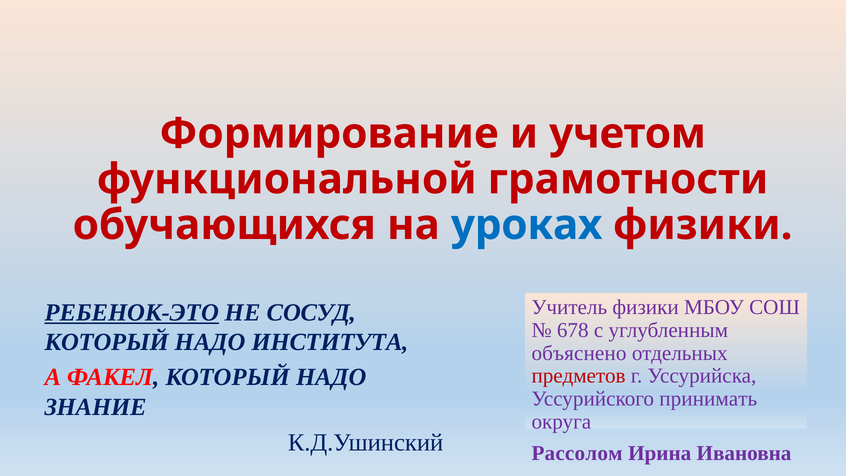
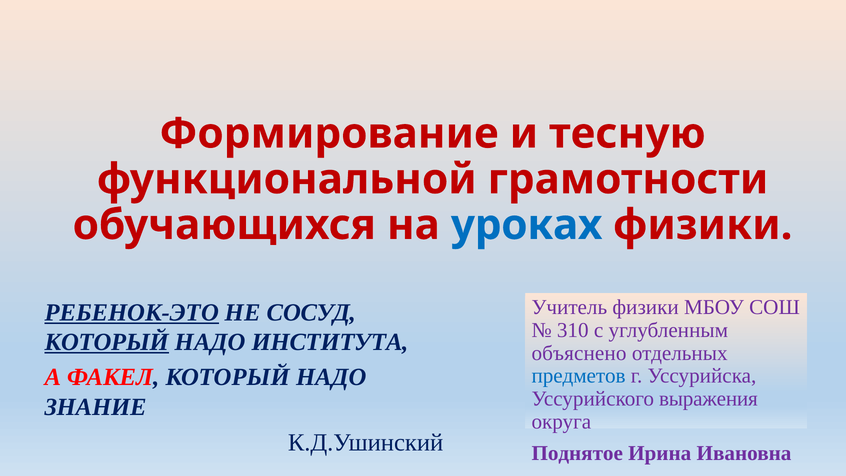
учетом: учетом -> тесную (627, 134)
678: 678 -> 310 (573, 330)
КОТОРЫЙ underline: none -> present (107, 342)
предметов colour: red -> blue (579, 376)
принимать: принимать -> выражения (708, 399)
Рассолом: Рассолом -> Поднятое (577, 453)
